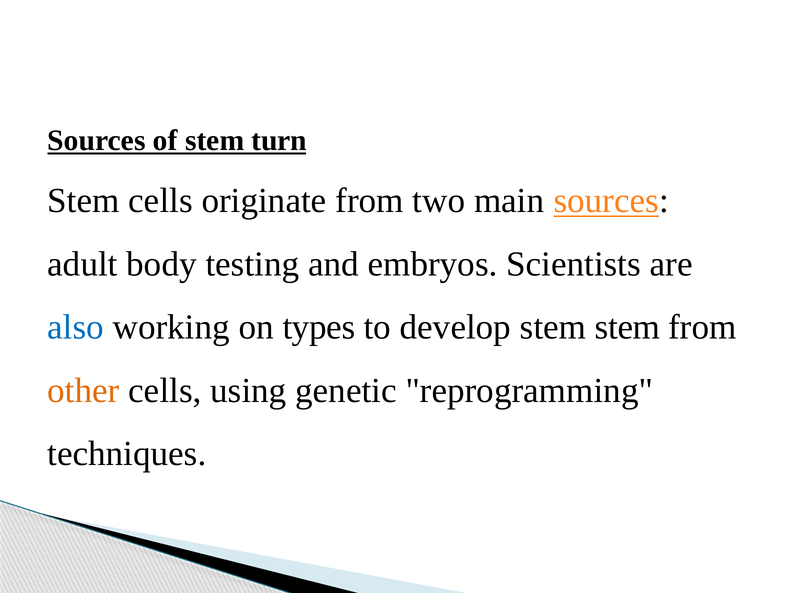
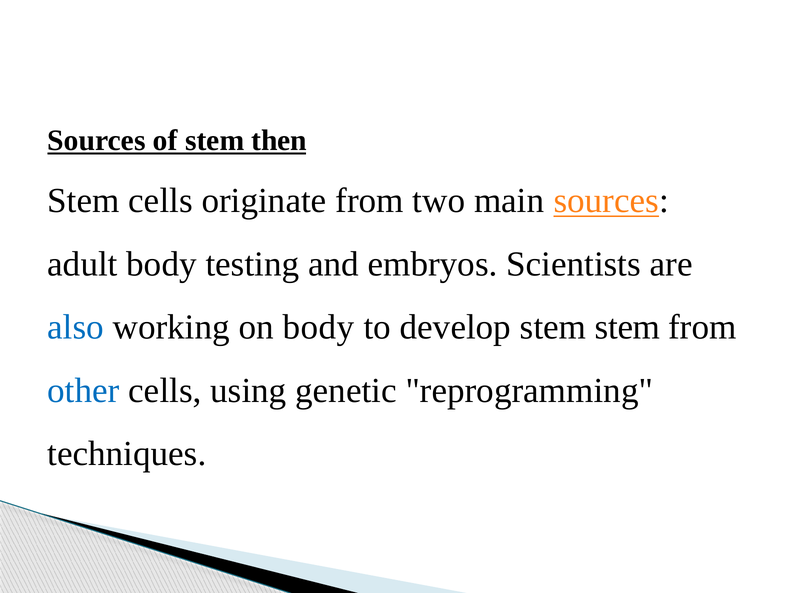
turn: turn -> then (279, 140)
on types: types -> body (319, 327)
other colour: orange -> blue (83, 391)
